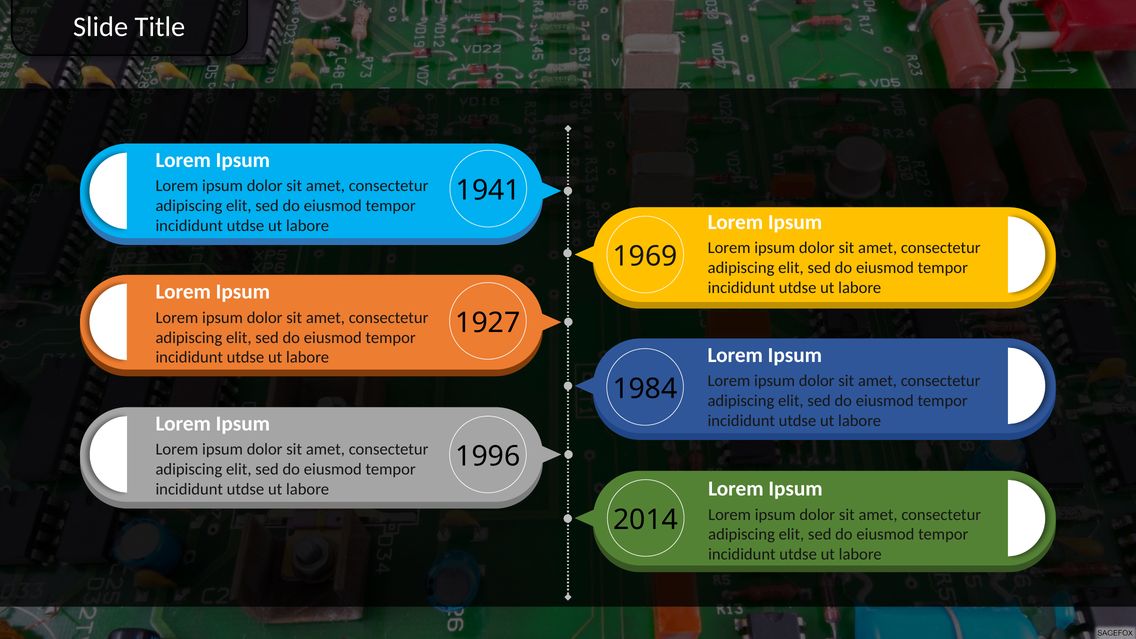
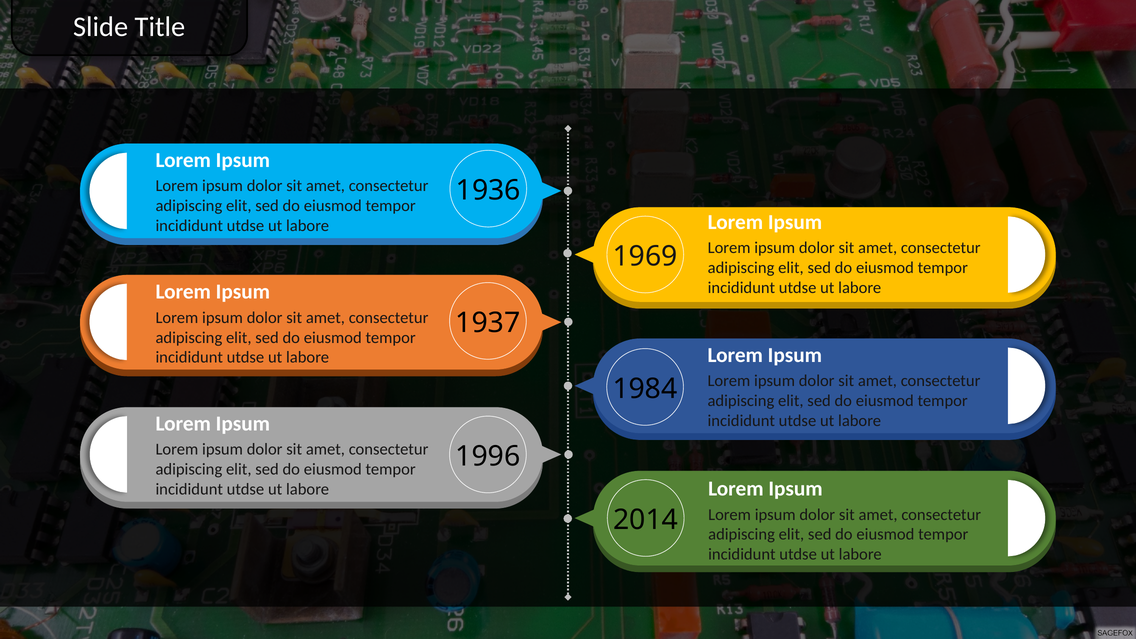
1941: 1941 -> 1936 (488, 191)
1927: 1927 -> 1937 (488, 323)
